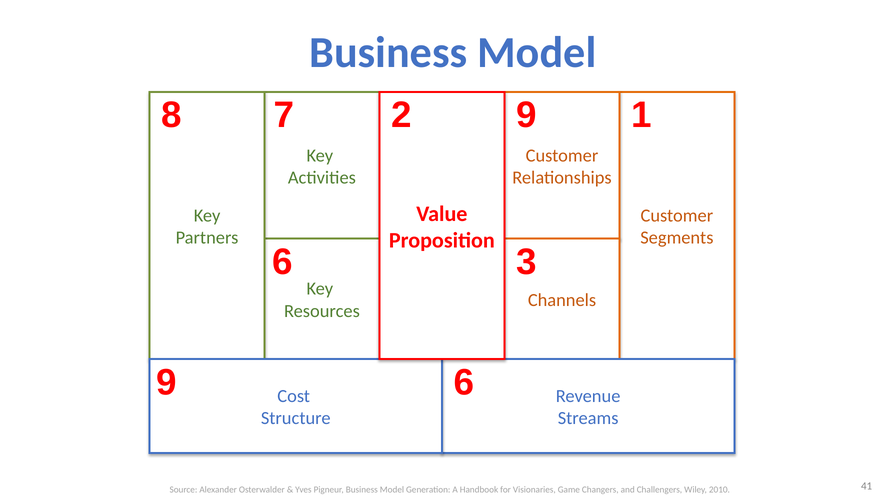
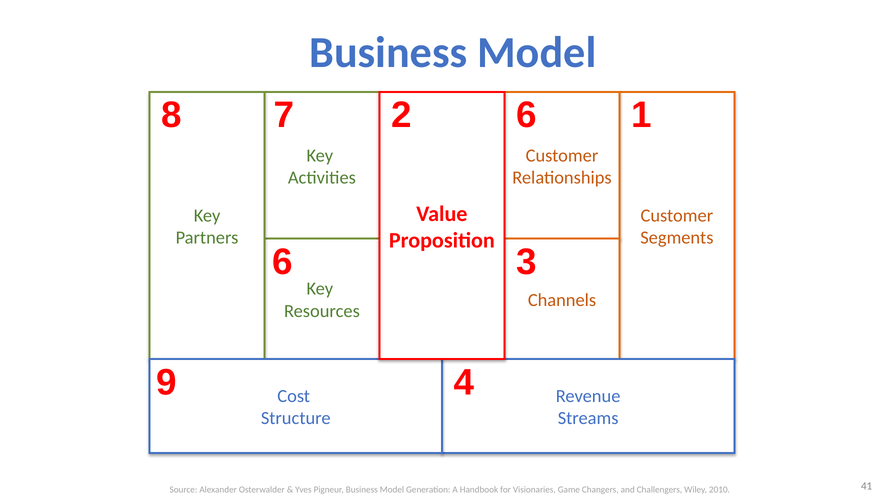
7 9: 9 -> 6 (527, 115)
9 6: 6 -> 4 (464, 382)
